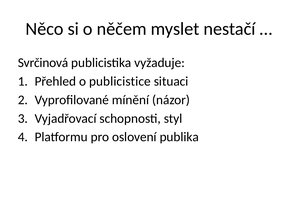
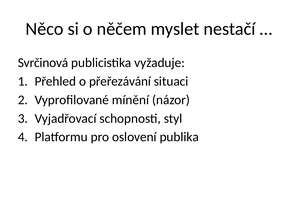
publicistice: publicistice -> přeřezávání (120, 81)
